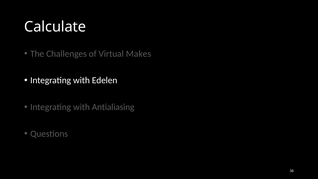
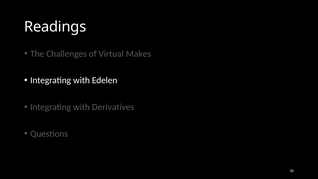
Calculate: Calculate -> Readings (55, 27)
Antialiasing: Antialiasing -> Derivatives (113, 107)
